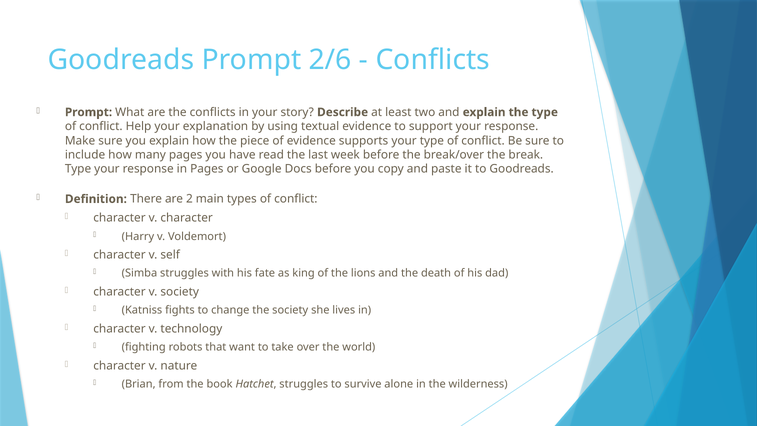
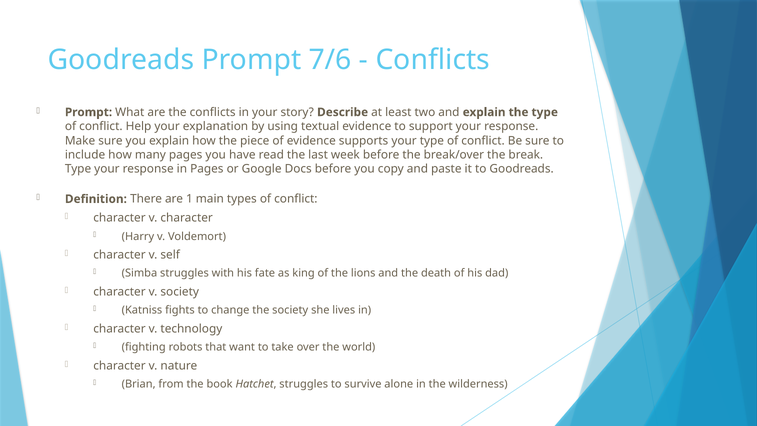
2/6: 2/6 -> 7/6 (330, 60)
2: 2 -> 1 (189, 199)
